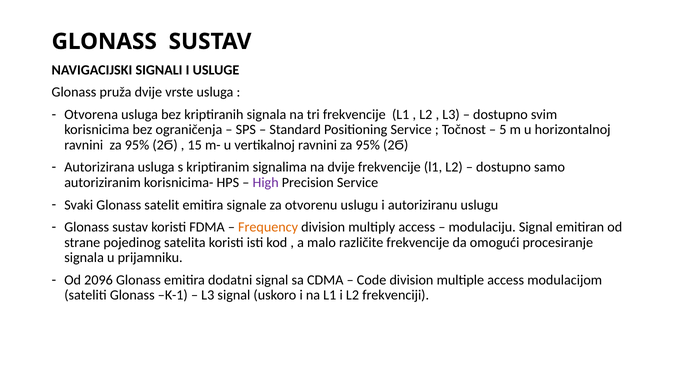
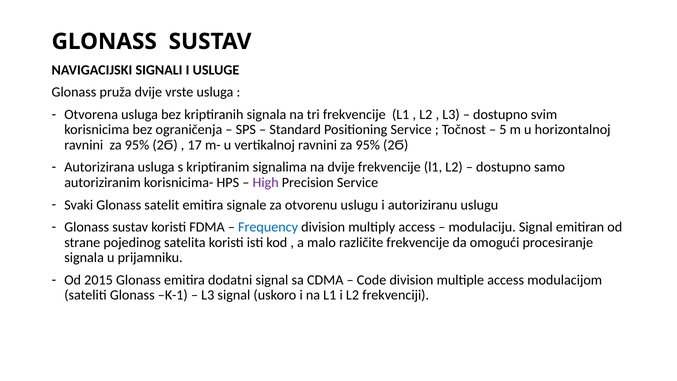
15: 15 -> 17 (195, 145)
Frequency colour: orange -> blue (268, 227)
2096: 2096 -> 2015 (99, 280)
